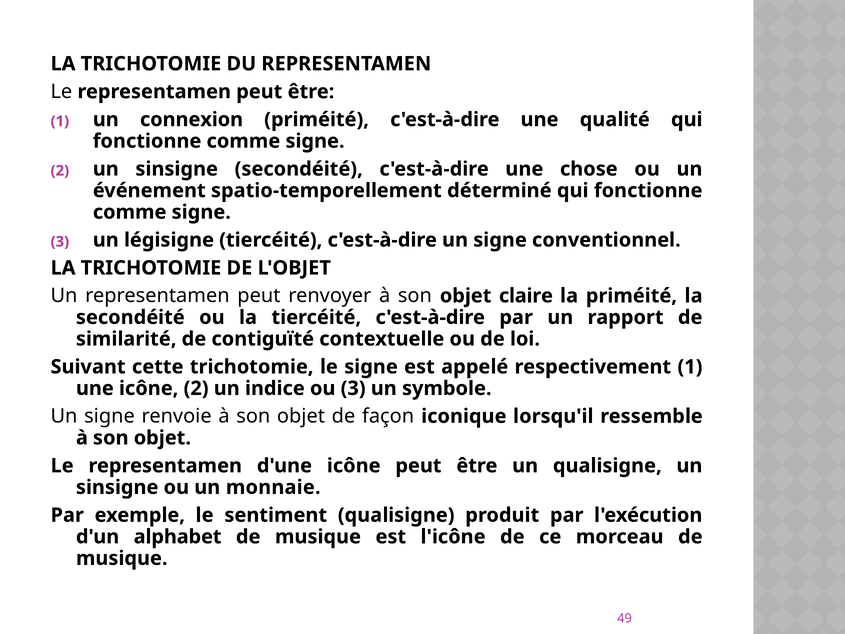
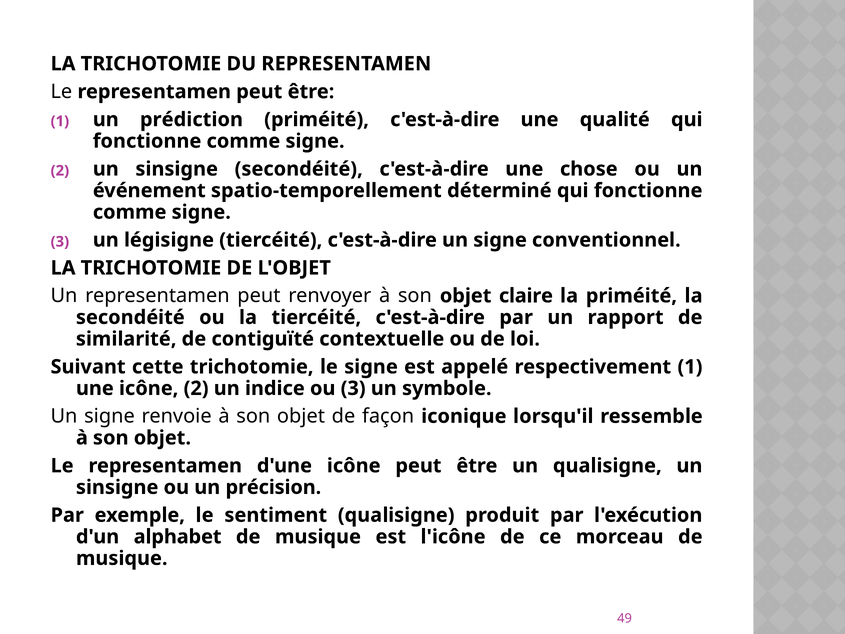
connexion: connexion -> prédiction (191, 119)
monnaie: monnaie -> précision (273, 487)
